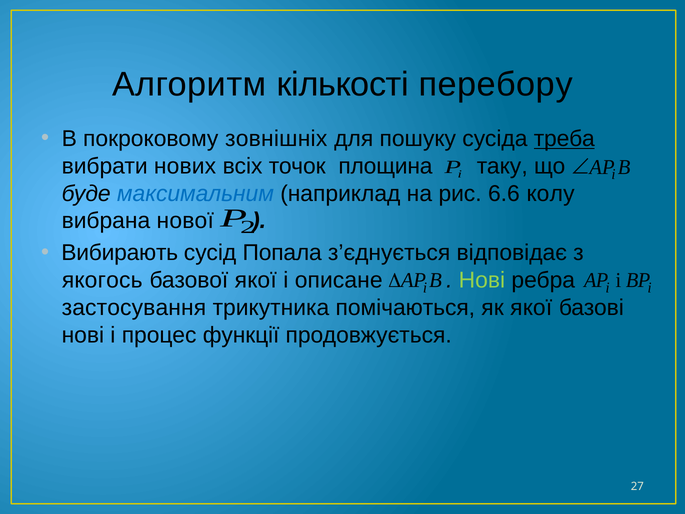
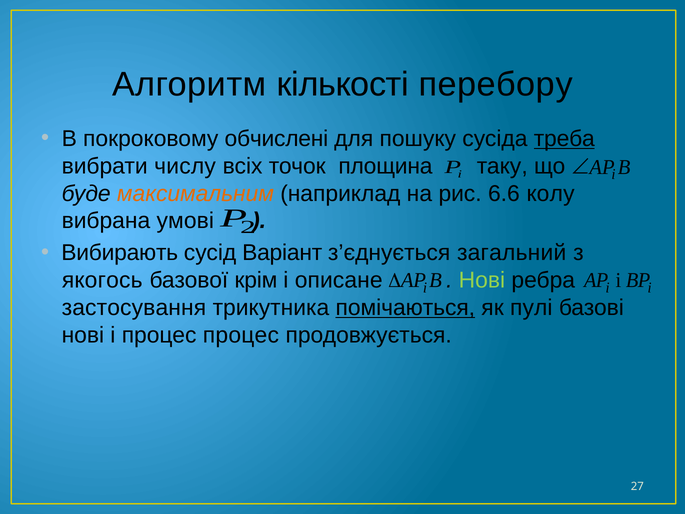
зовнішніх: зовнішніх -> обчислені (276, 139)
нових: нових -> числу (185, 166)
максимальним colour: blue -> orange (195, 193)
нової: нової -> умові (185, 221)
Попала: Попала -> Варіант (282, 253)
відповідає: відповідає -> загальний (512, 253)
базової якої: якої -> крім (256, 280)
помічаються underline: none -> present (405, 308)
як якої: якої -> пулі (531, 308)
процес функції: функції -> процес (241, 335)
